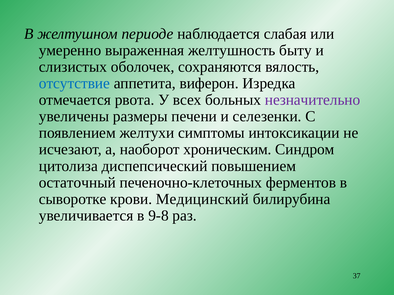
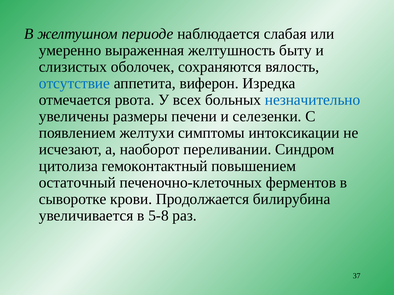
незначительно colour: purple -> blue (313, 100)
хроническим: хроническим -> переливании (227, 150)
диспепсический: диспепсический -> гемоконтактный (155, 166)
Медицинский: Медицинский -> Продолжается (203, 199)
9-8: 9-8 -> 5-8 (158, 216)
